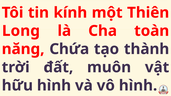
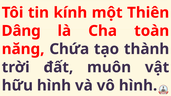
Long: Long -> Dâng (21, 31)
